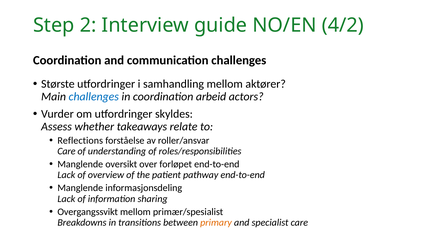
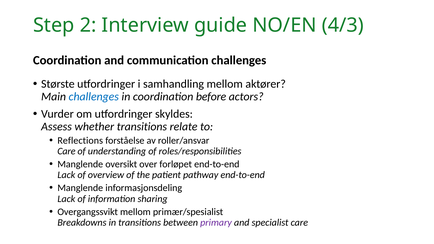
4/2: 4/2 -> 4/3 (343, 25)
arbeid: arbeid -> before (211, 97)
whether takeaways: takeaways -> transitions (142, 127)
primary colour: orange -> purple (216, 223)
